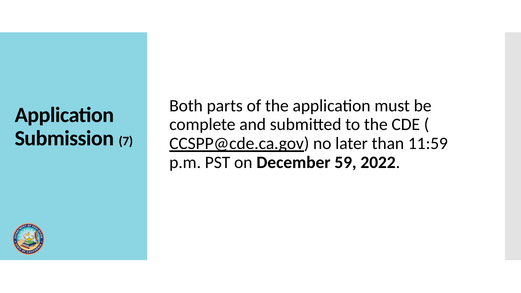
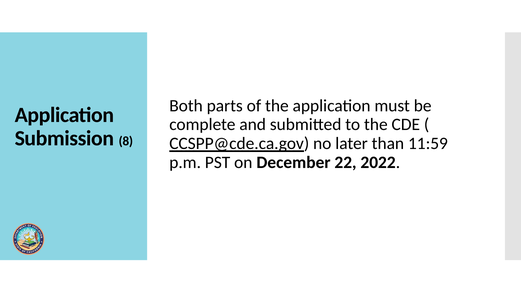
7: 7 -> 8 (126, 141)
59: 59 -> 22 (346, 162)
